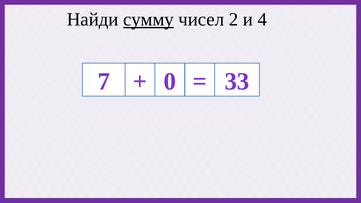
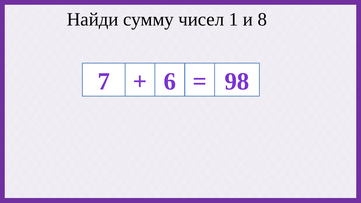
сумму underline: present -> none (148, 20)
2: 2 -> 1 (234, 20)
4: 4 -> 8 (262, 20)
0: 0 -> 6 (170, 81)
33: 33 -> 98 (237, 81)
